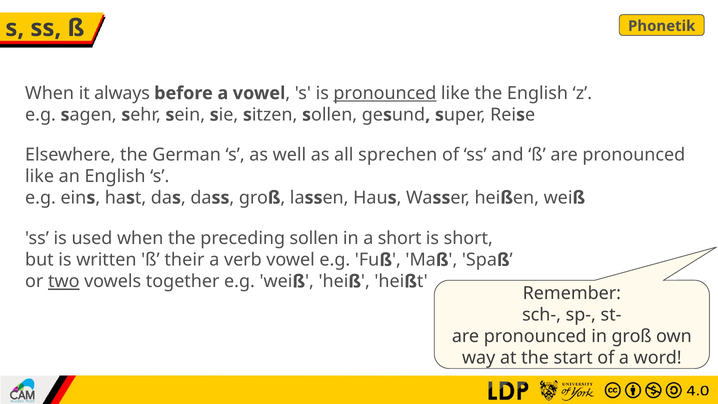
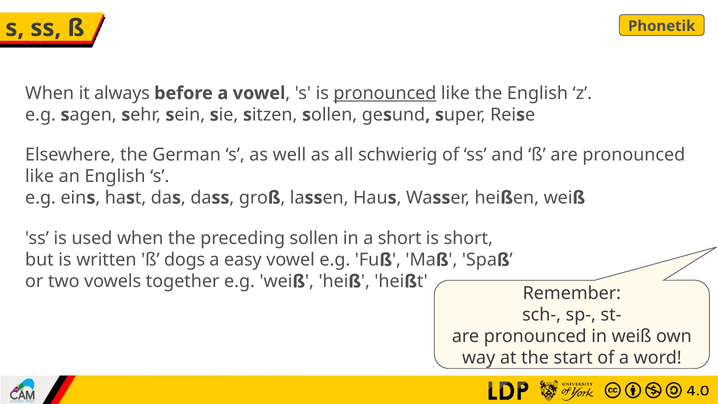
sprechen: sprechen -> schwierig (398, 155)
their: their -> dogs (185, 260)
verb: verb -> easy (243, 260)
two underline: present -> none (64, 281)
groß: groß -> weiß (632, 336)
